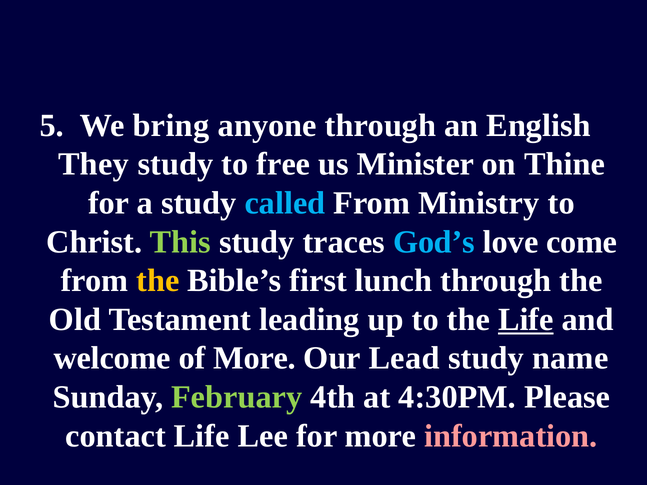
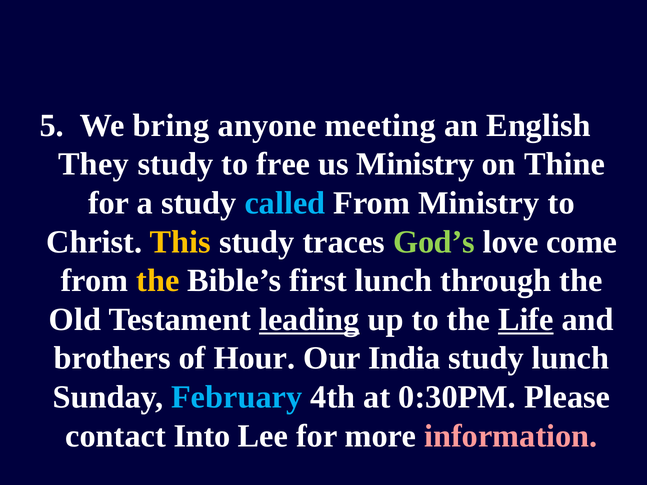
anyone through: through -> meeting (380, 126)
us Minister: Minister -> Ministry (416, 164)
This colour: light green -> yellow (180, 242)
God’s colour: light blue -> light green (434, 242)
leading underline: none -> present (309, 320)
welcome: welcome -> brothers (112, 358)
of More: More -> Hour (254, 358)
Lead: Lead -> India (404, 358)
study name: name -> lunch (570, 358)
February colour: light green -> light blue (237, 397)
4:30PM: 4:30PM -> 0:30PM (457, 397)
contact Life: Life -> Into (202, 436)
